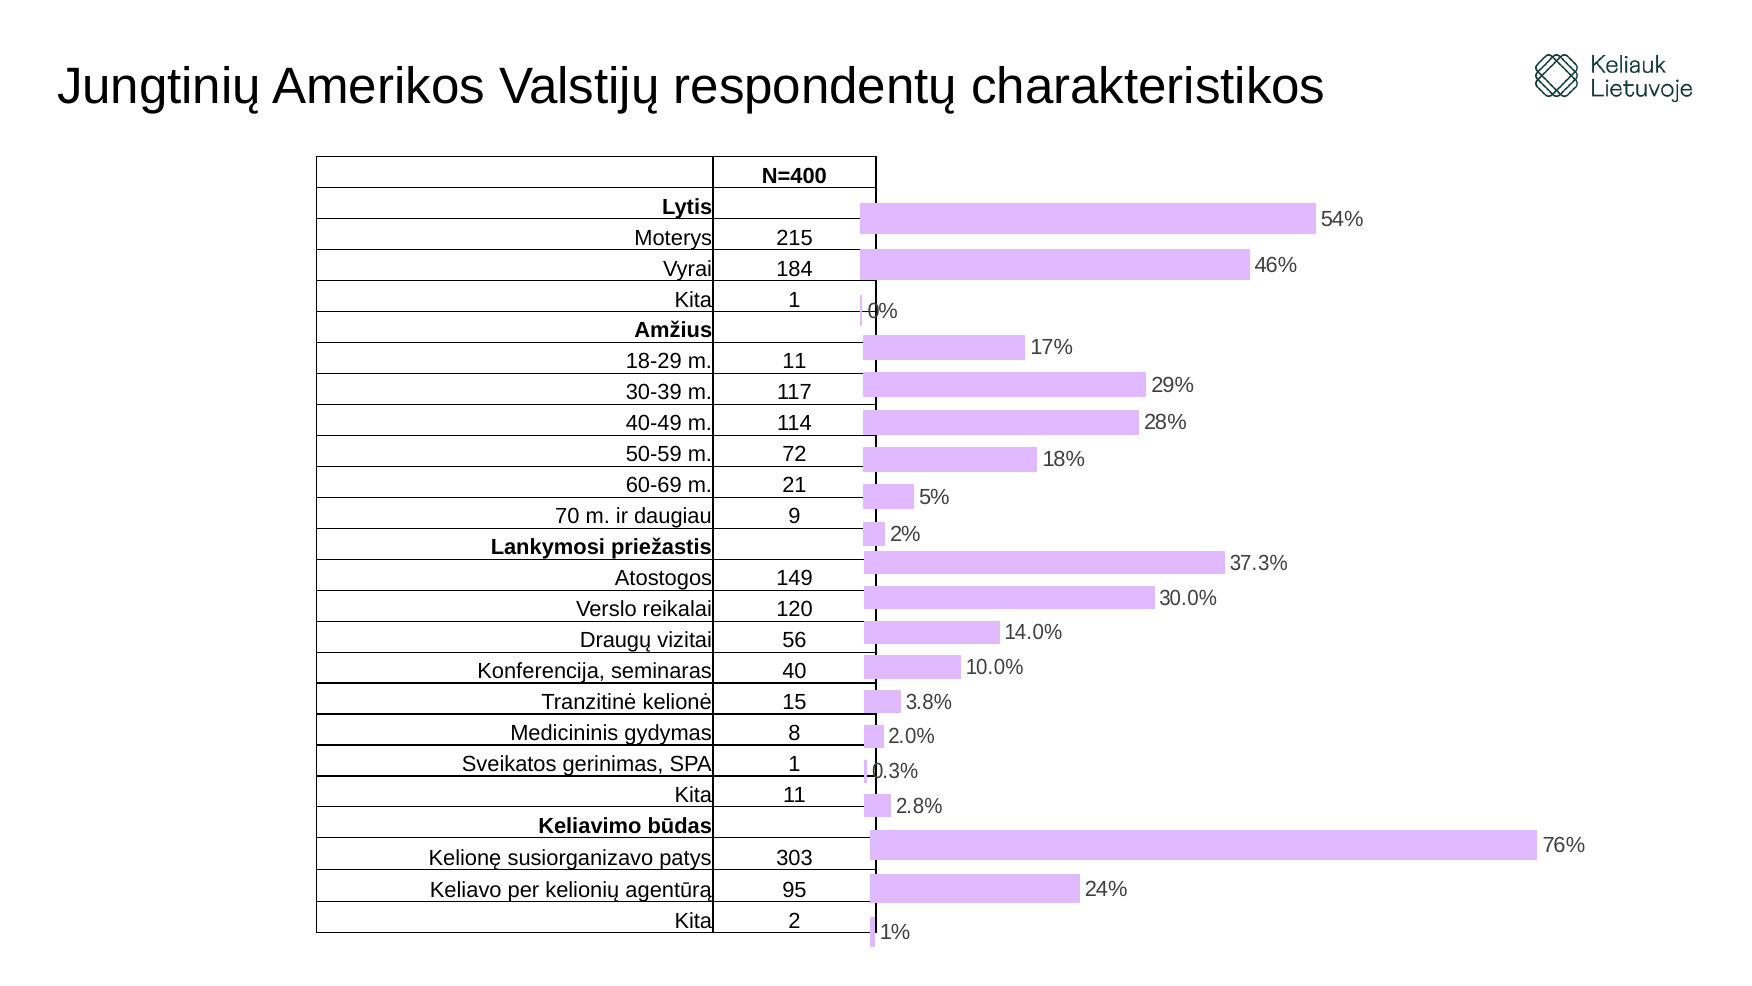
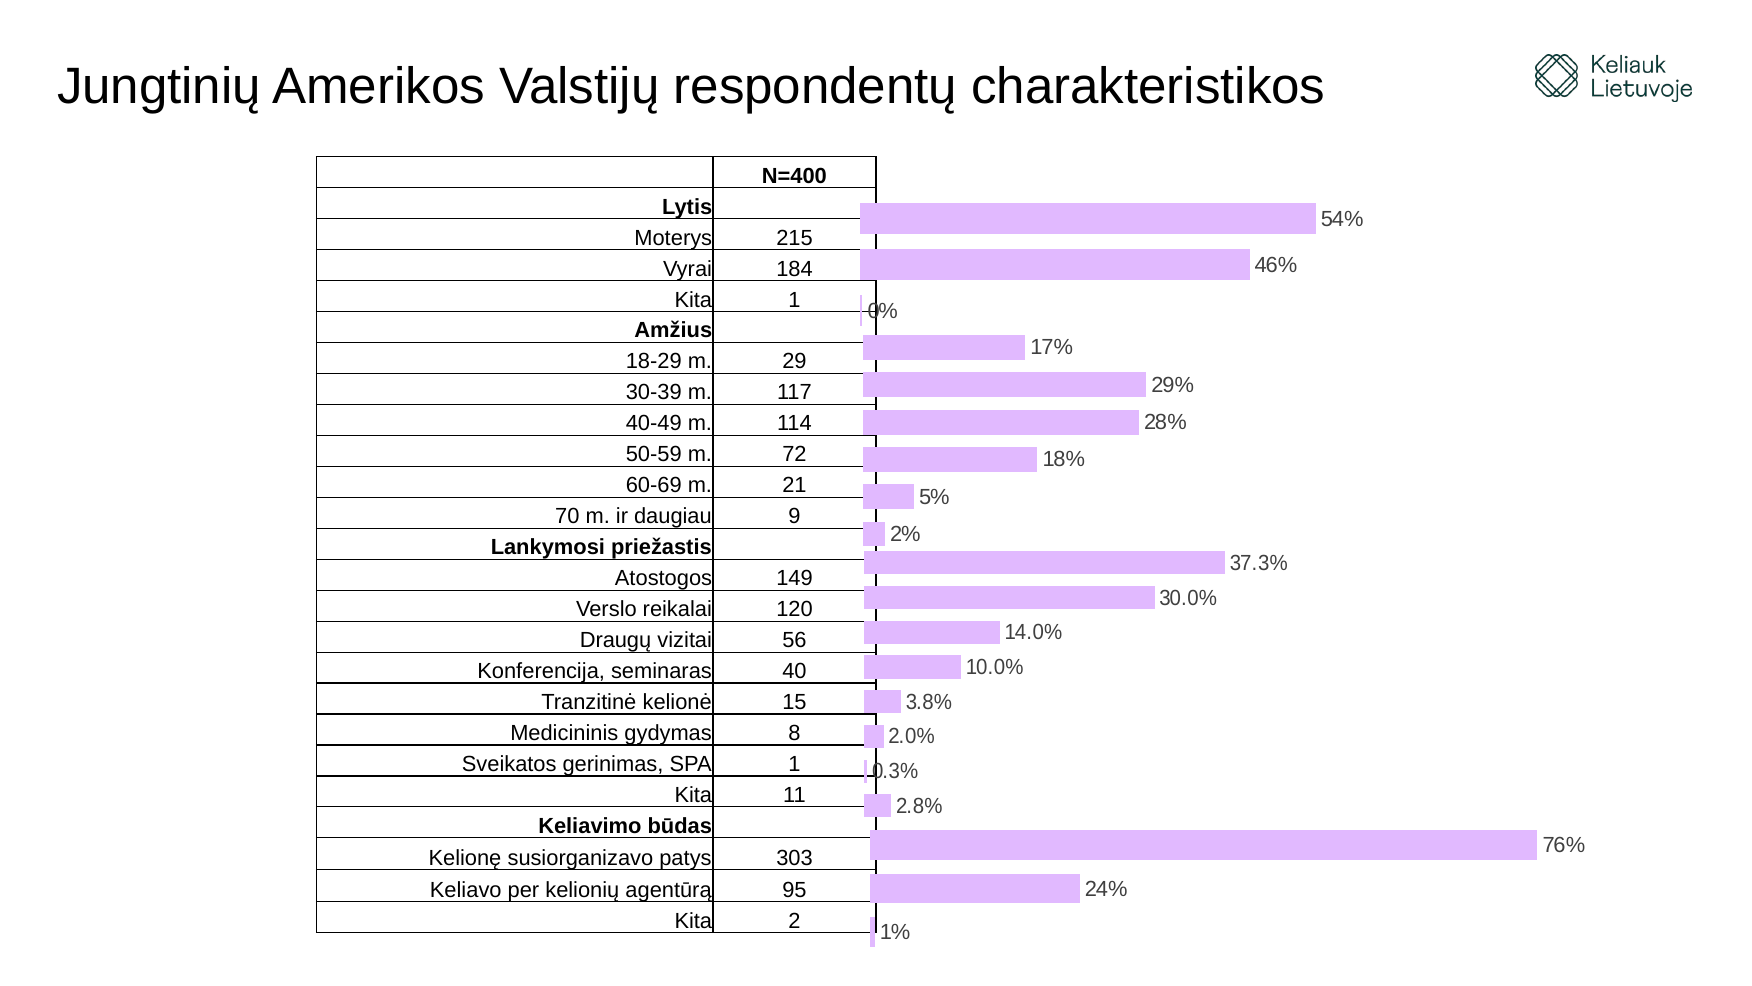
m 11: 11 -> 29 (794, 362)
